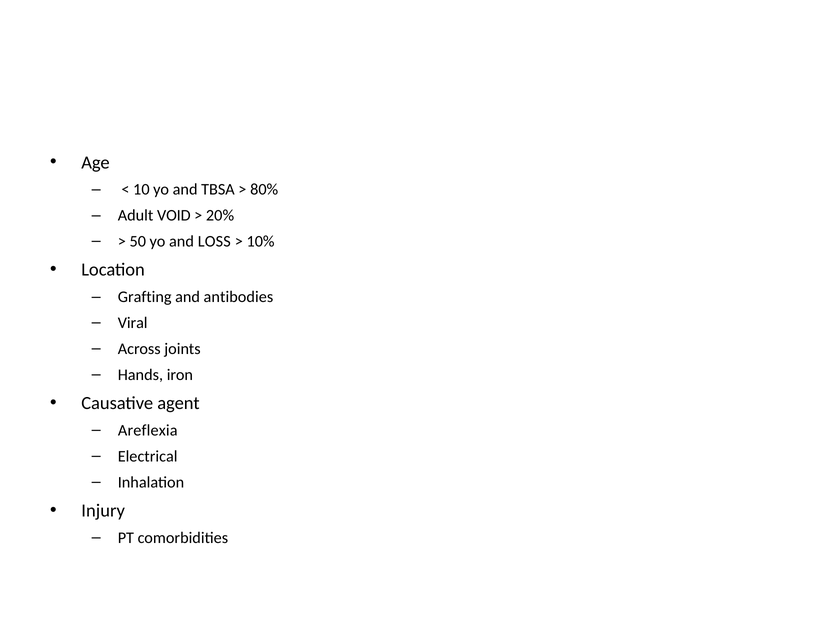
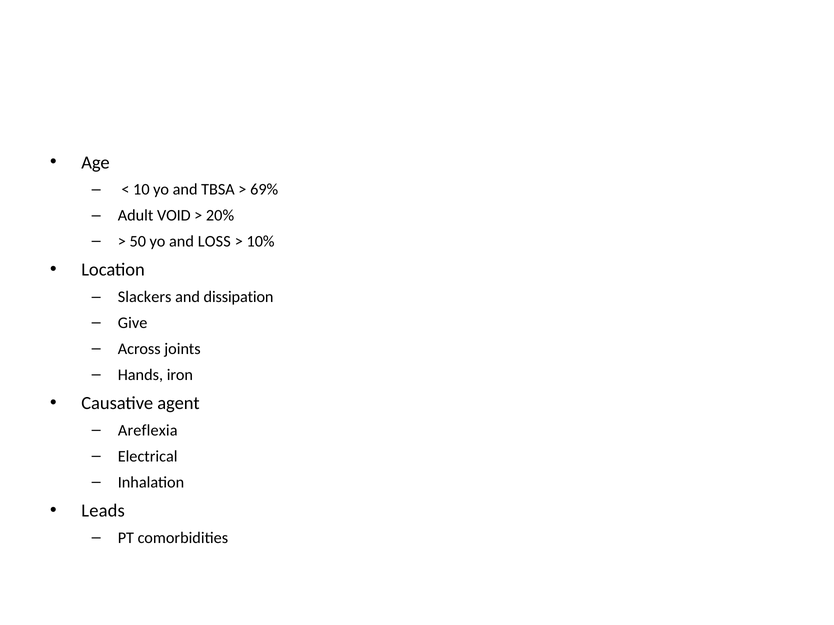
80%: 80% -> 69% (264, 190)
Grafting: Grafting -> Slackers (145, 297)
antibodies: antibodies -> dissipation (239, 297)
Viral: Viral -> Give (133, 323)
Injury: Injury -> Leads (103, 511)
